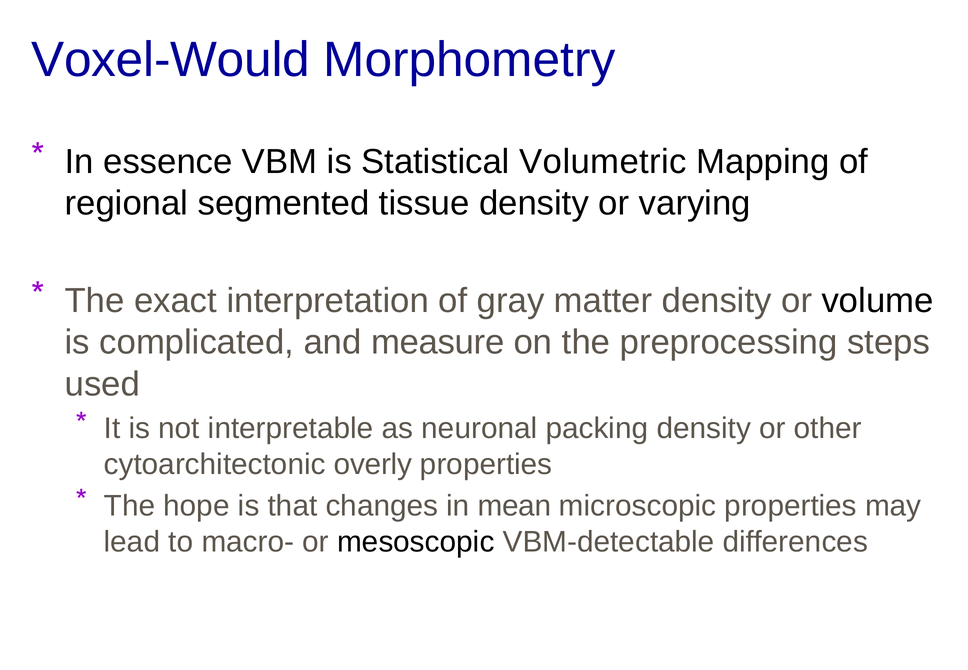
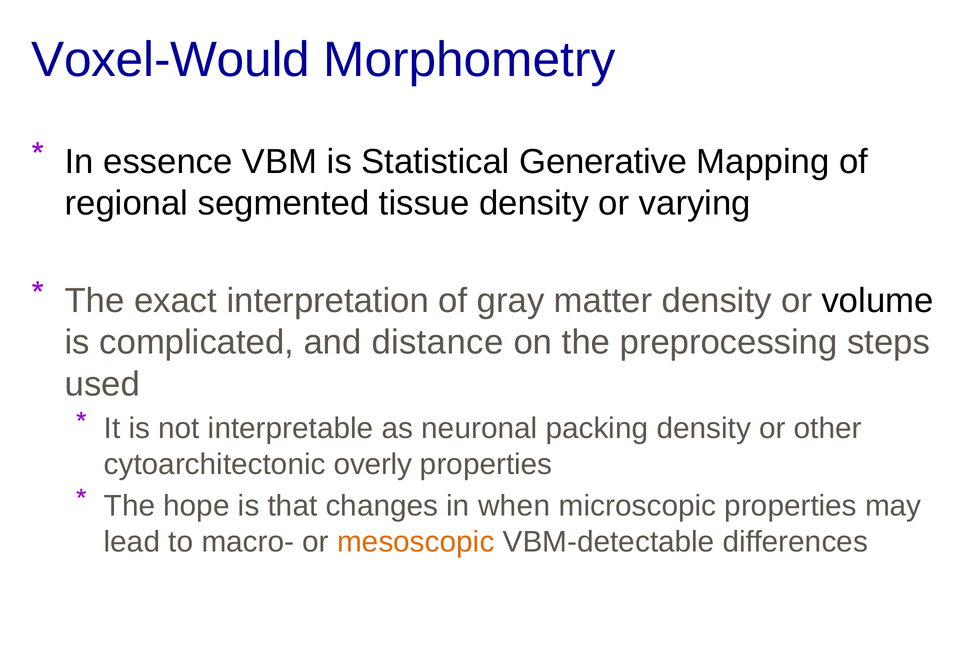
Volumetric: Volumetric -> Generative (603, 162)
measure: measure -> distance (437, 343)
mean: mean -> when (514, 506)
mesoscopic colour: black -> orange (416, 542)
